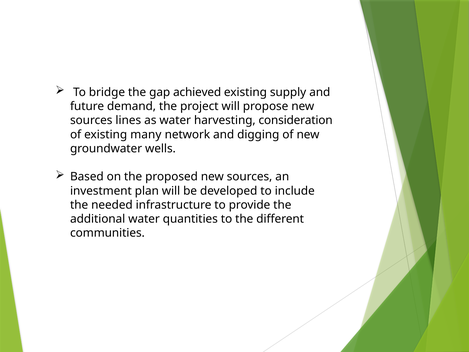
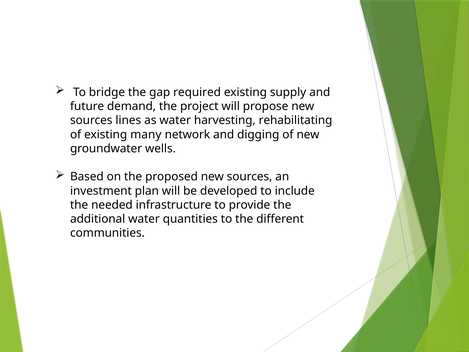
achieved: achieved -> required (197, 92)
consideration: consideration -> rehabilitating (296, 120)
